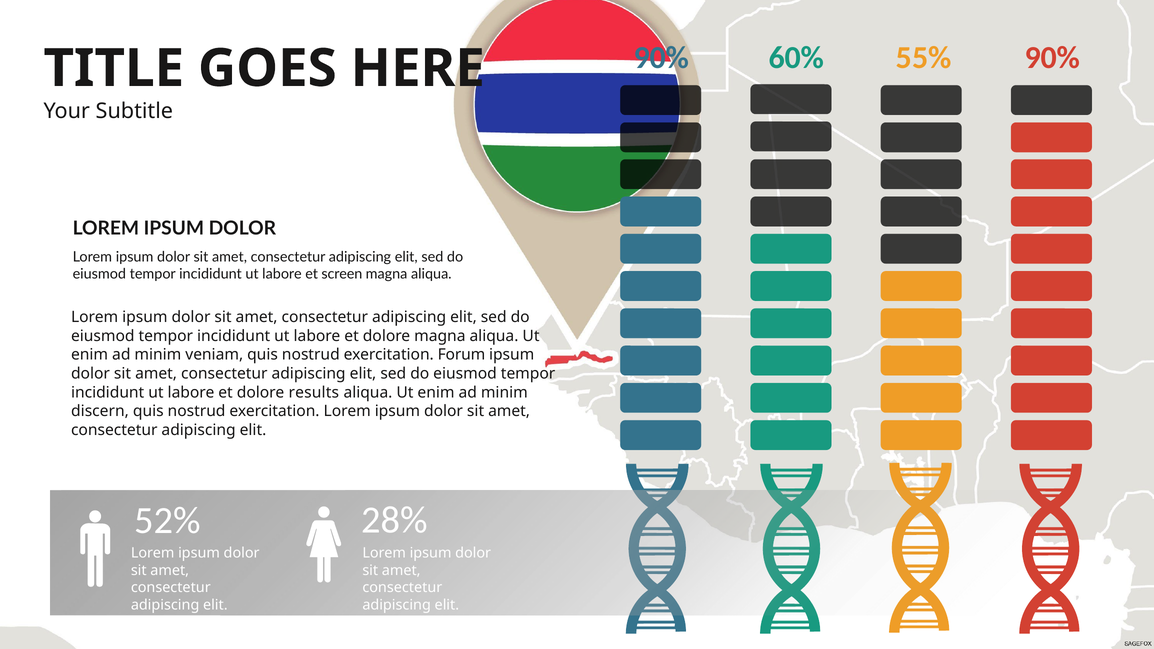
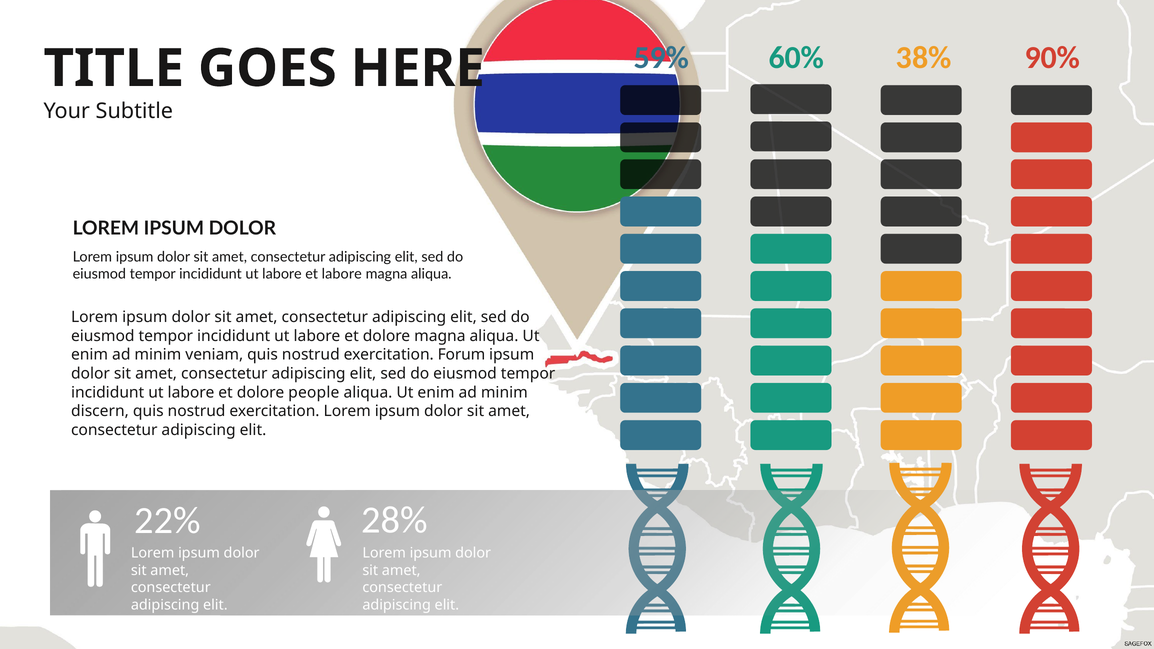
90%: 90% -> 59% (661, 58)
55%: 55% -> 38% (924, 58)
et screen: screen -> labore (342, 274)
results: results -> people (314, 392)
52%: 52% -> 22% (168, 521)
